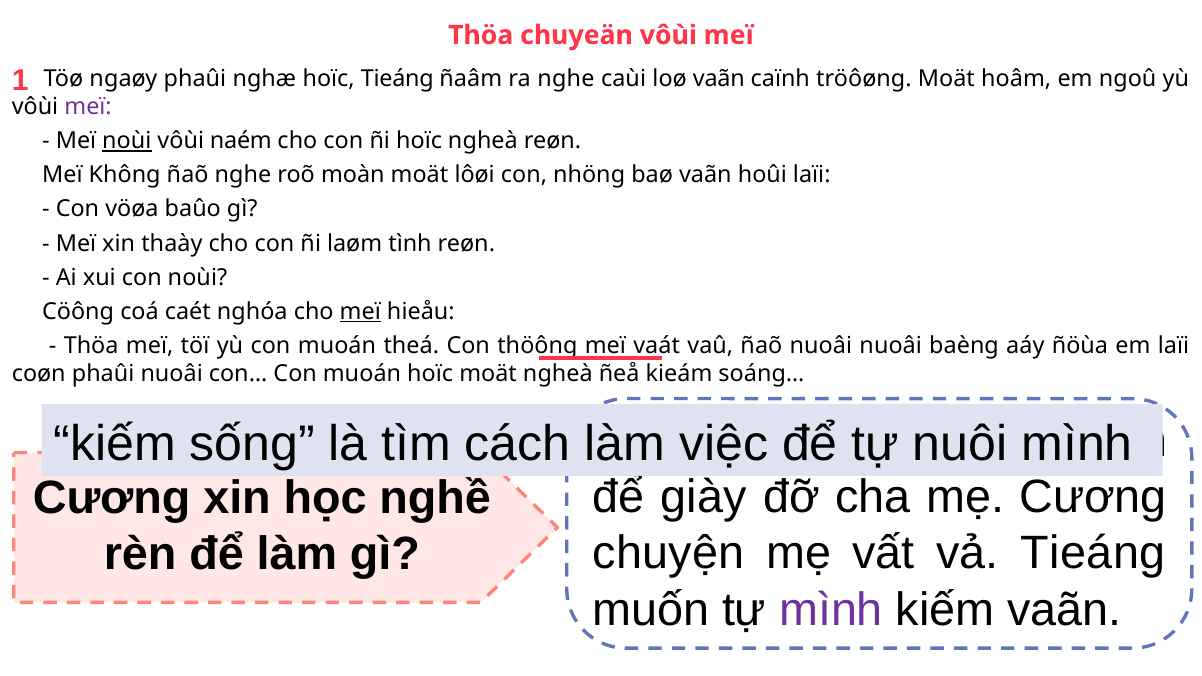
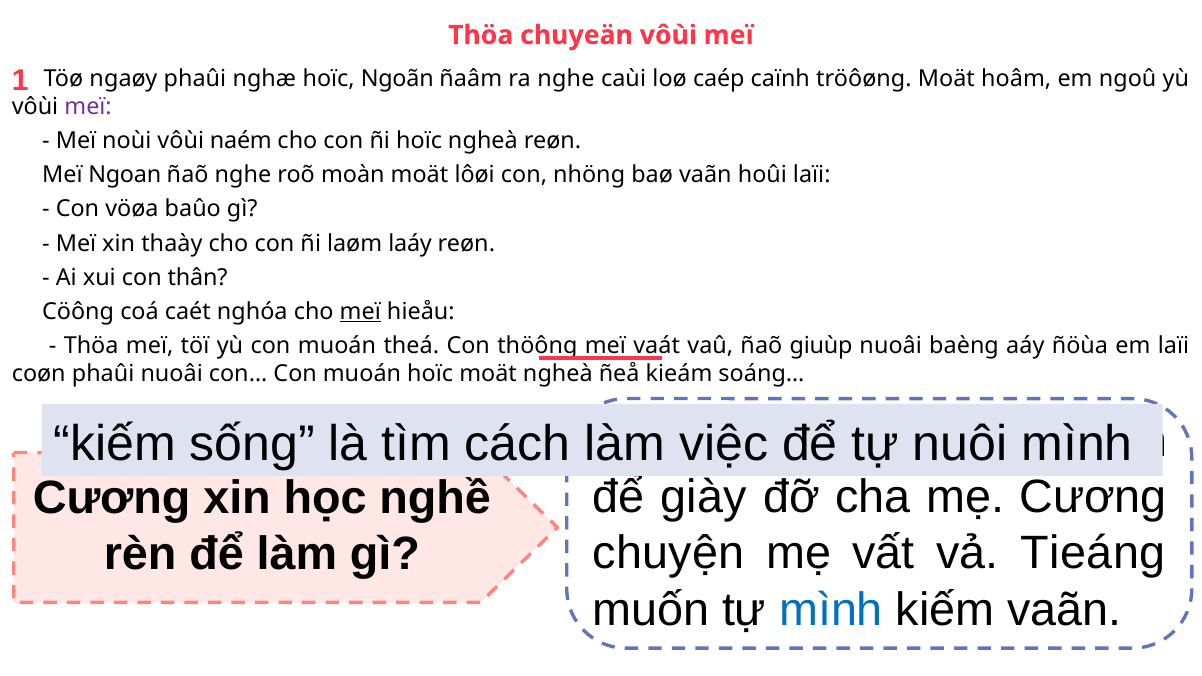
hoïc Tieáng: Tieáng -> Ngoãn (397, 79)
loø vaãn: vaãn -> caép (719, 79)
noùi underline: present -> none (127, 141)
Không: Không -> Ngoan (125, 175)
tình: tình -> laáy (410, 243)
con noùi: noùi -> thân (198, 277)
ñaõ nuoâi: nuoâi -> giuùp (821, 346)
mình colour: purple -> blue (831, 610)
